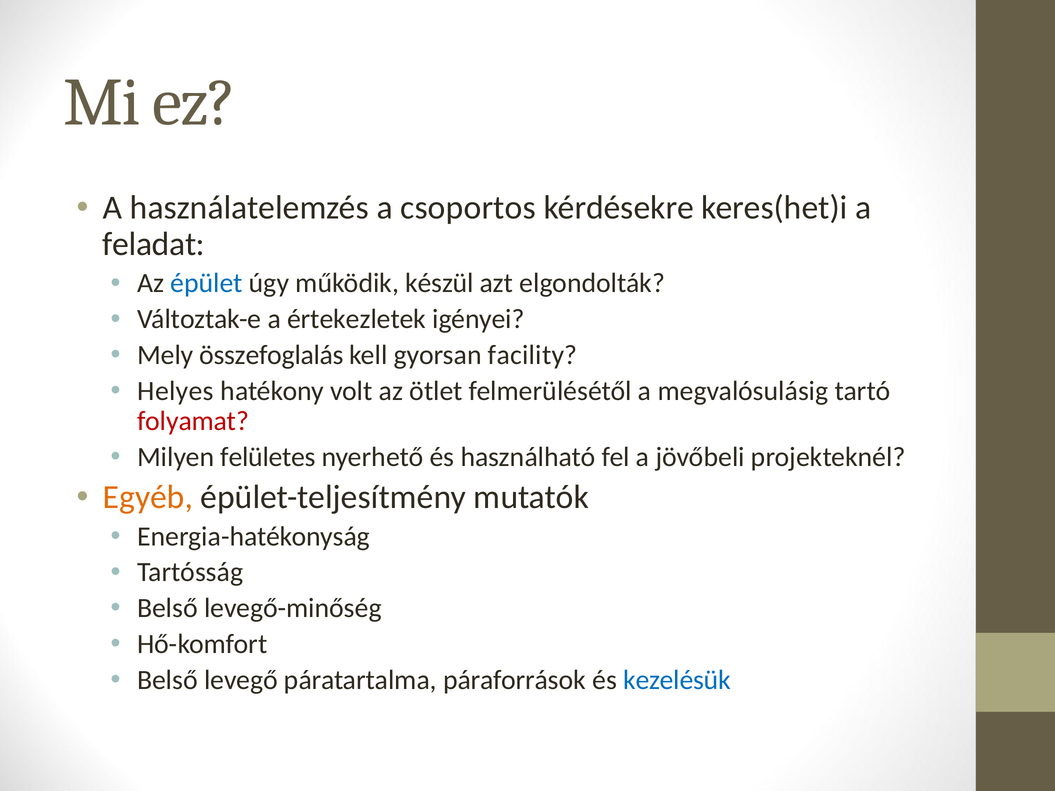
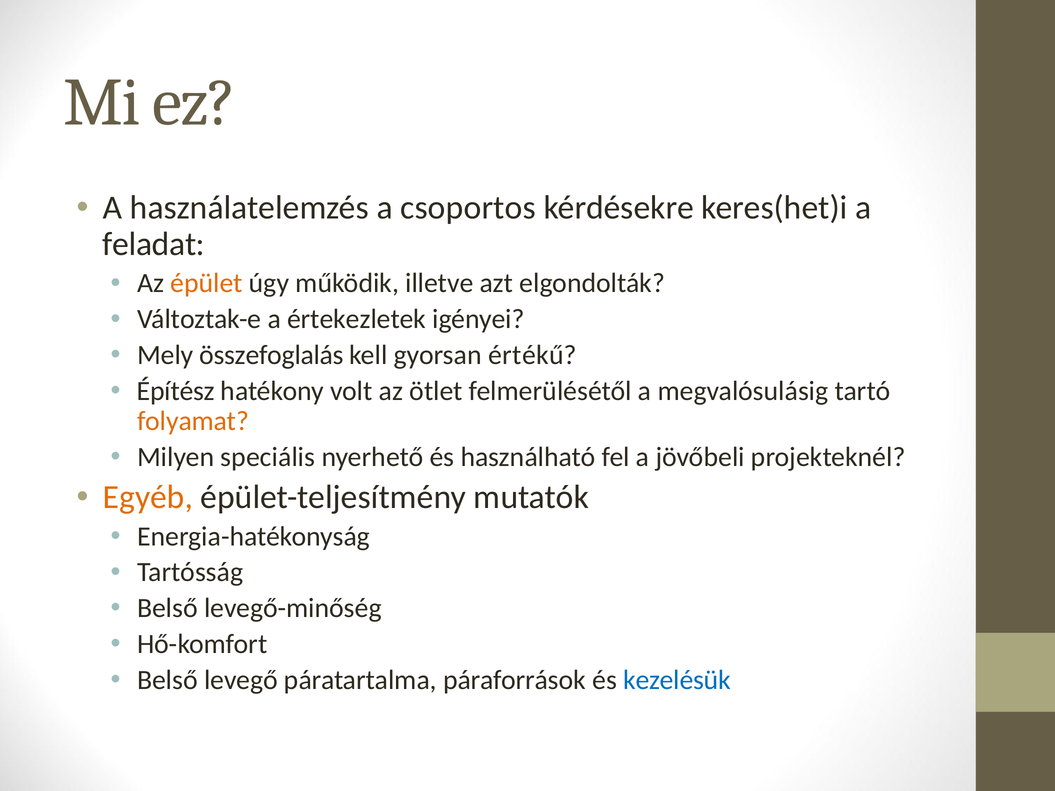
épület colour: blue -> orange (207, 283)
készül: készül -> illetve (439, 283)
facility: facility -> értékű (533, 355)
Helyes: Helyes -> Építész (176, 391)
folyamat colour: red -> orange (193, 421)
felületes: felületes -> speciális (268, 457)
